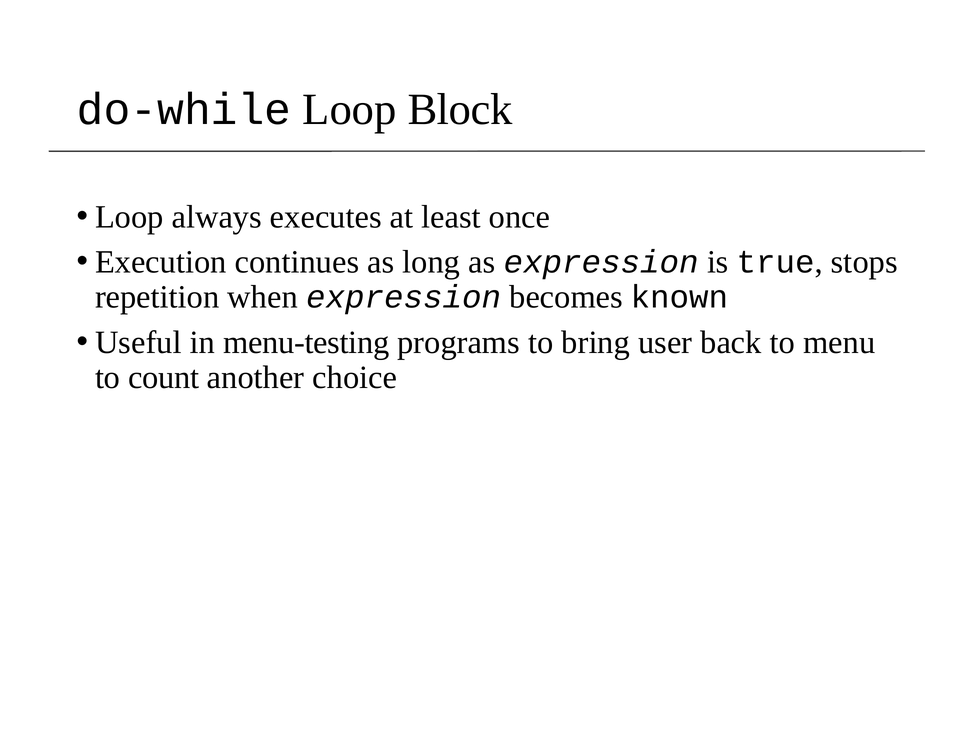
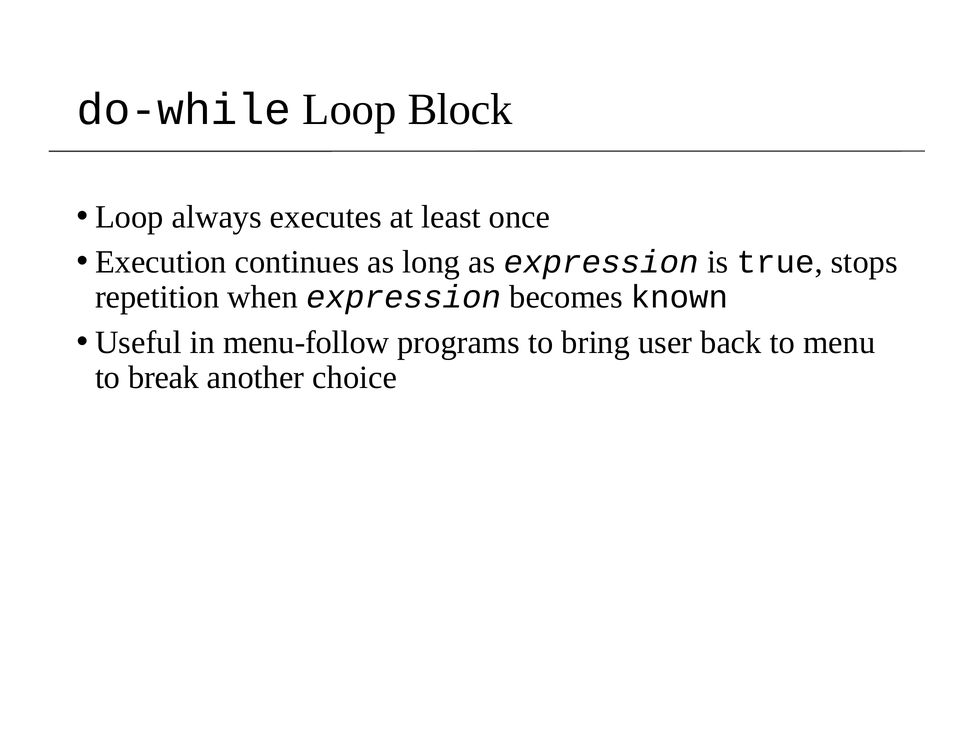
menu-testing: menu-testing -> menu-follow (306, 342)
count: count -> break (164, 378)
